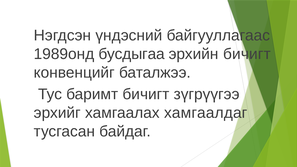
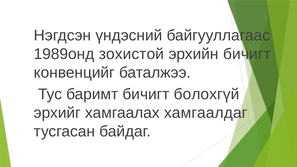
бусдыгаа: бусдыгаа -> зохистой (131, 54)
зүгрүүгээ: зүгрүүгээ -> болохгүй (207, 94)
